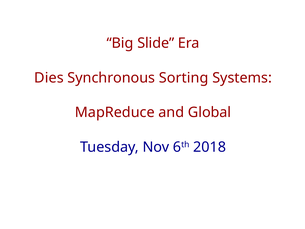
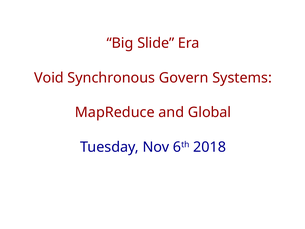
Dies: Dies -> Void (49, 78)
Sorting: Sorting -> Govern (184, 78)
